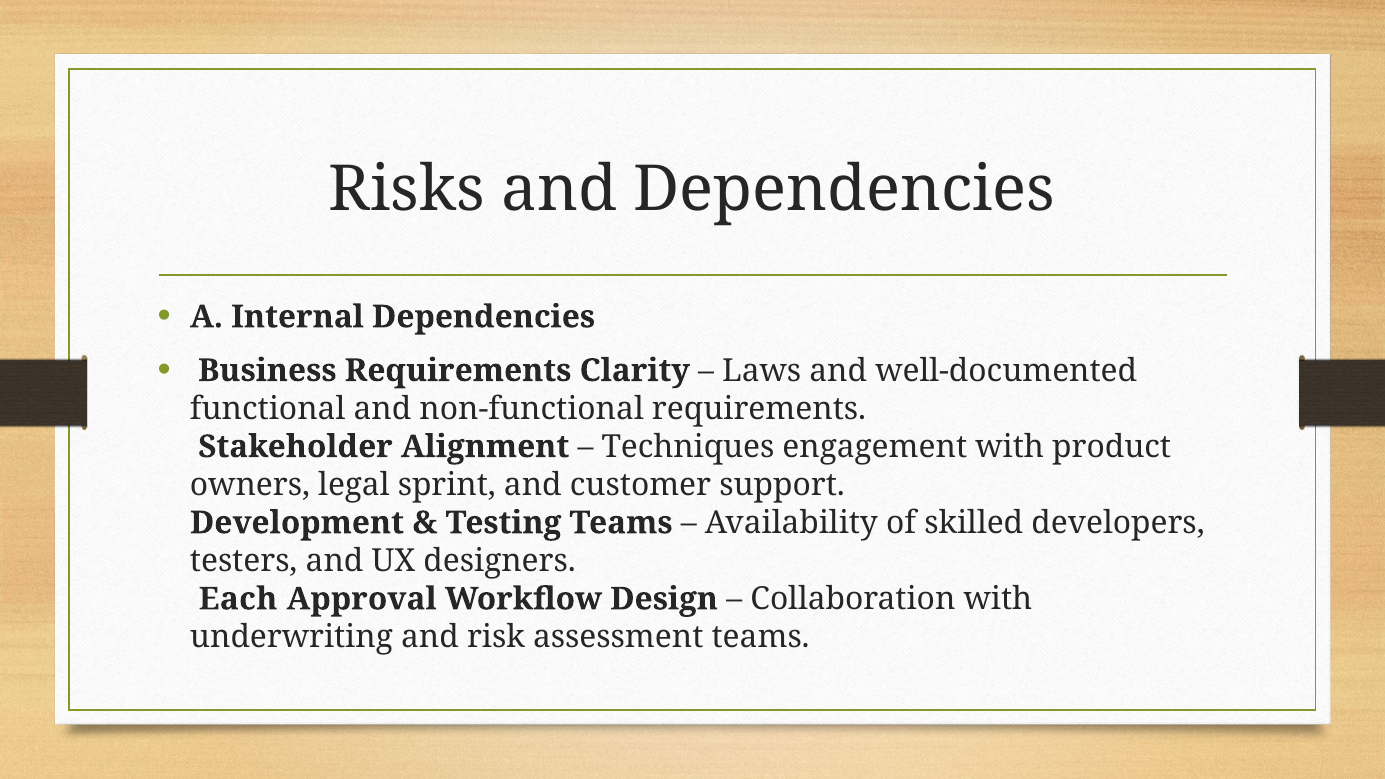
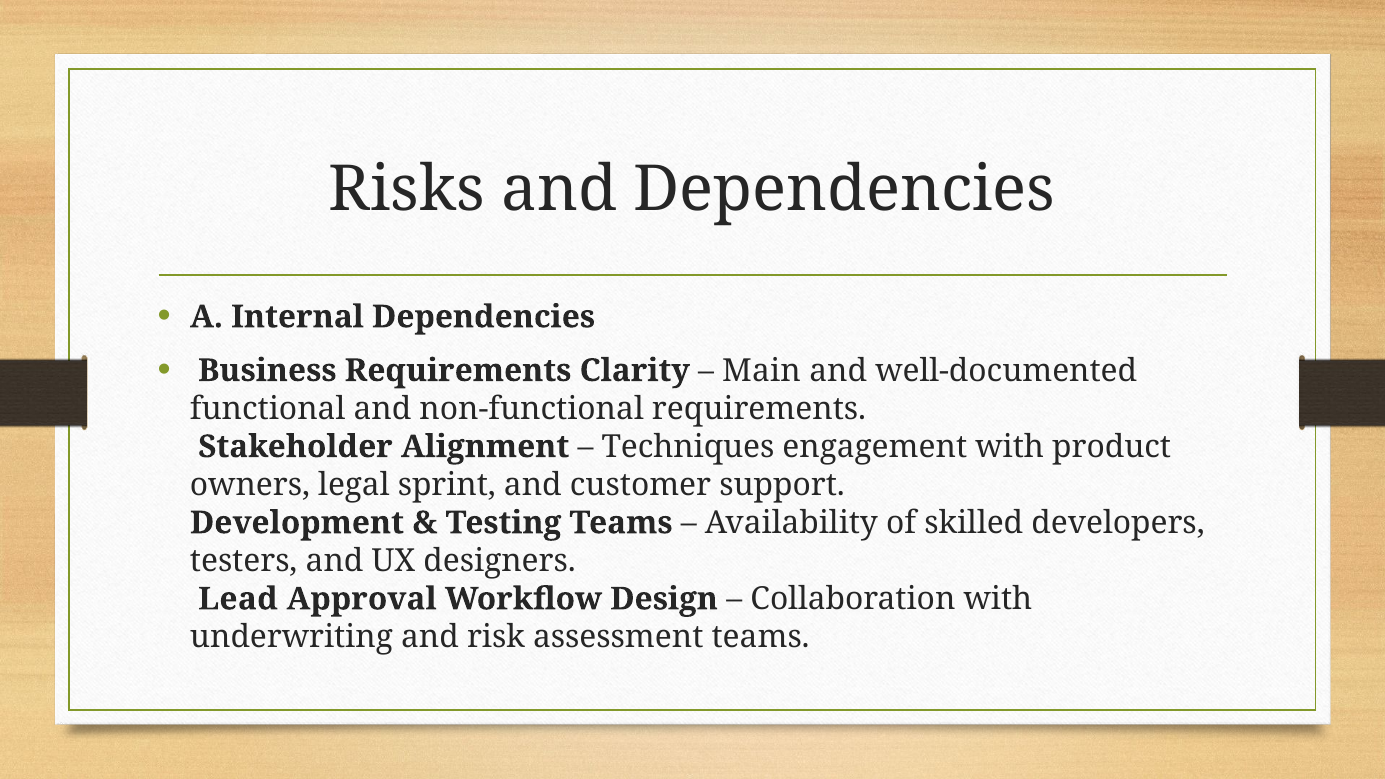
Laws: Laws -> Main (762, 371)
Each: Each -> Lead (238, 599)
